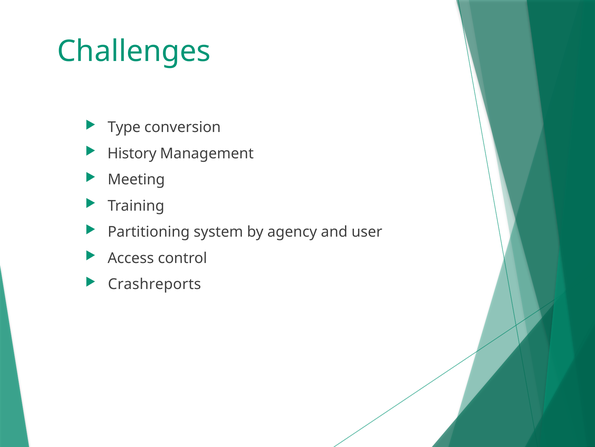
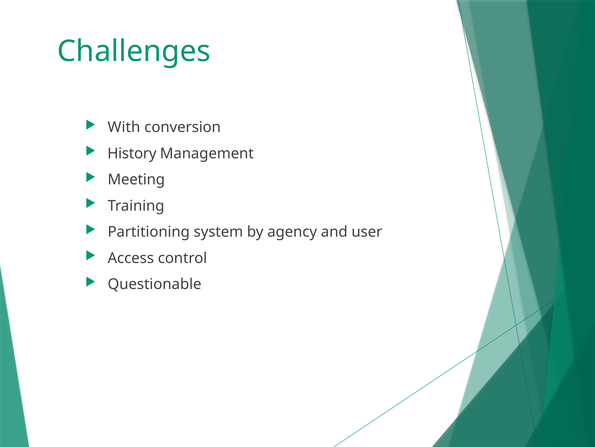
Type: Type -> With (124, 127)
Crashreports: Crashreports -> Questionable (155, 284)
